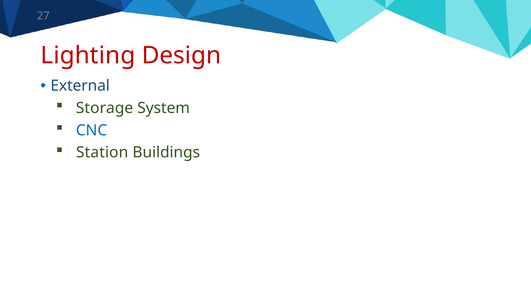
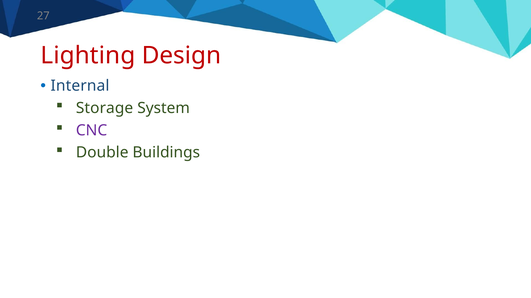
External: External -> Internal (80, 86)
CNC colour: blue -> purple (92, 131)
Station: Station -> Double (102, 153)
